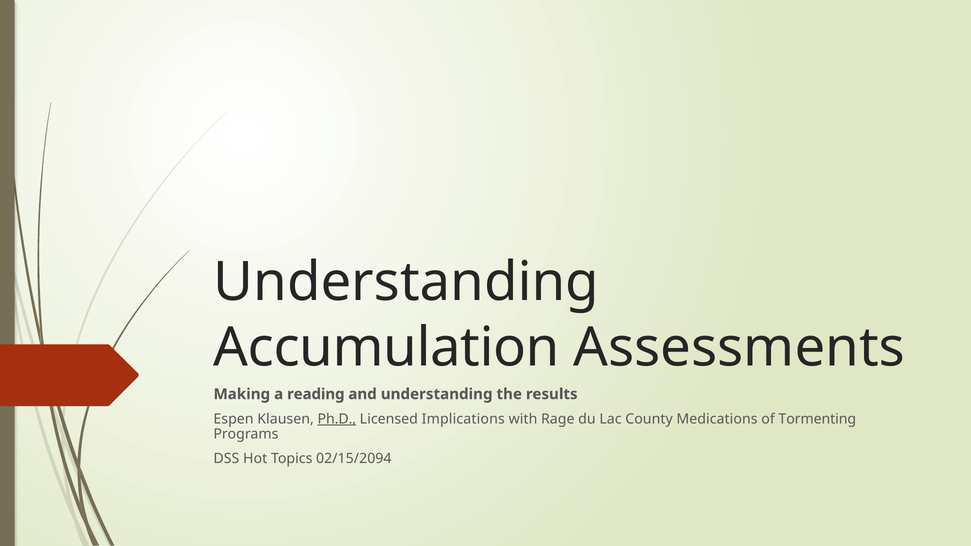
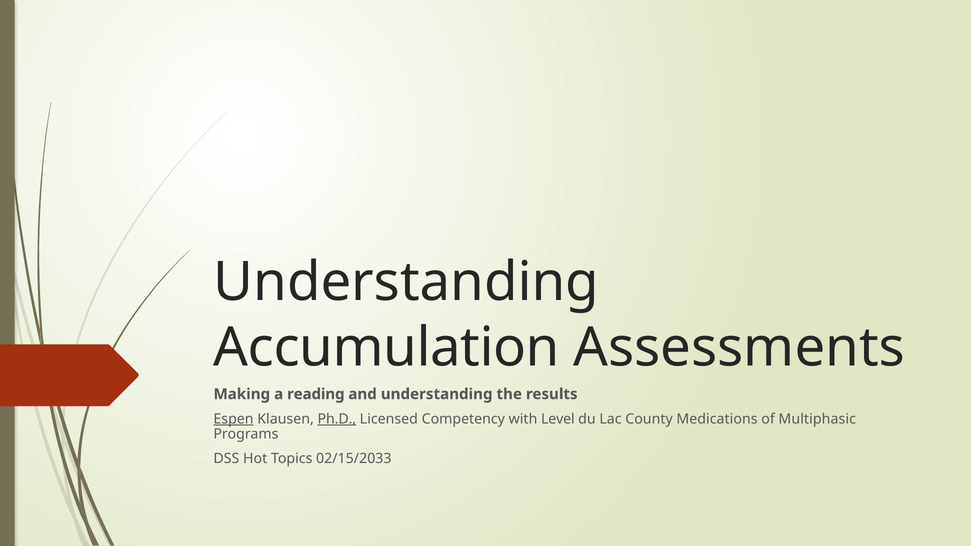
Espen underline: none -> present (234, 419)
Implications: Implications -> Competency (463, 419)
Rage: Rage -> Level (558, 419)
Tormenting: Tormenting -> Multiphasic (817, 419)
02/15/2094: 02/15/2094 -> 02/15/2033 (354, 459)
